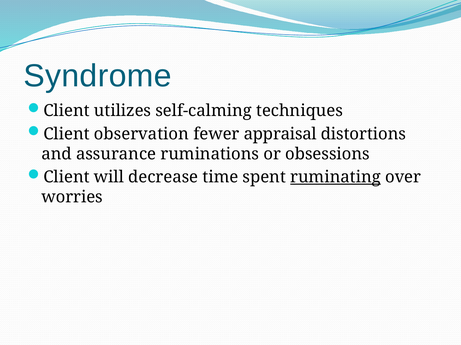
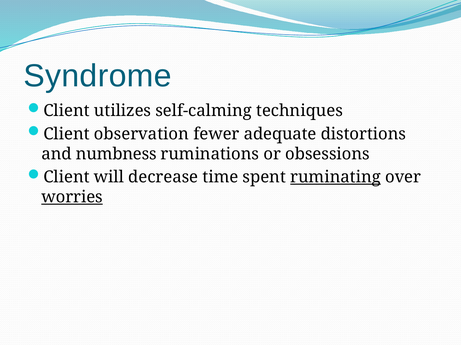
appraisal: appraisal -> adequate (280, 134)
assurance: assurance -> numbness (116, 154)
worries underline: none -> present (72, 197)
